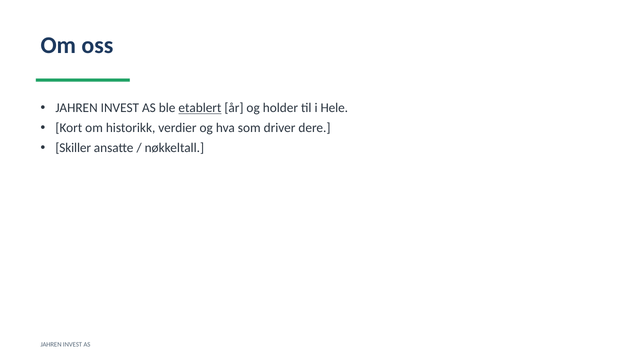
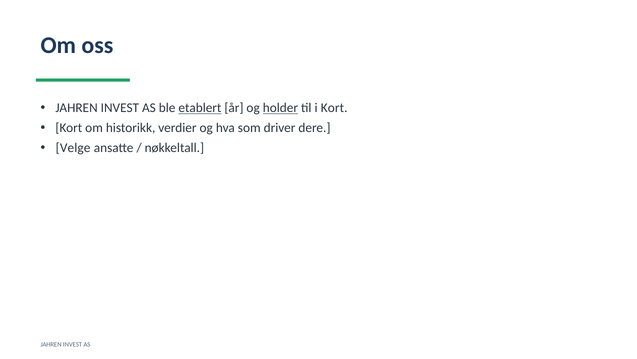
holder underline: none -> present (280, 108)
i Hele: Hele -> Kort (334, 108)
Skiller: Skiller -> Velge (73, 148)
